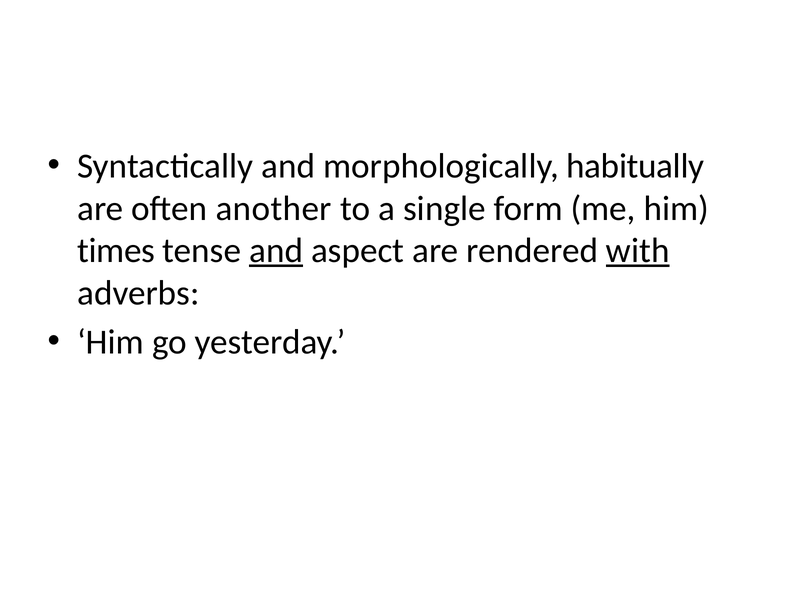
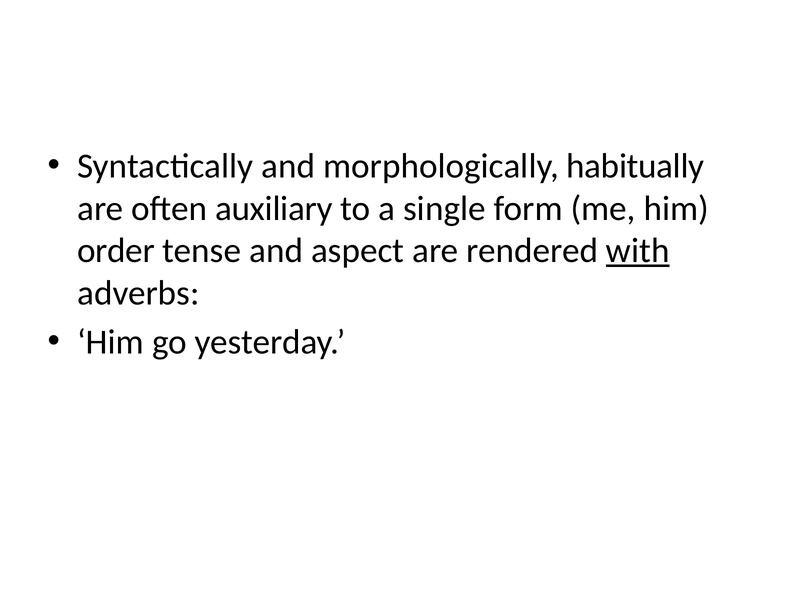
another: another -> auxiliary (274, 208)
times: times -> order (116, 251)
and underline: present -> none (276, 251)
